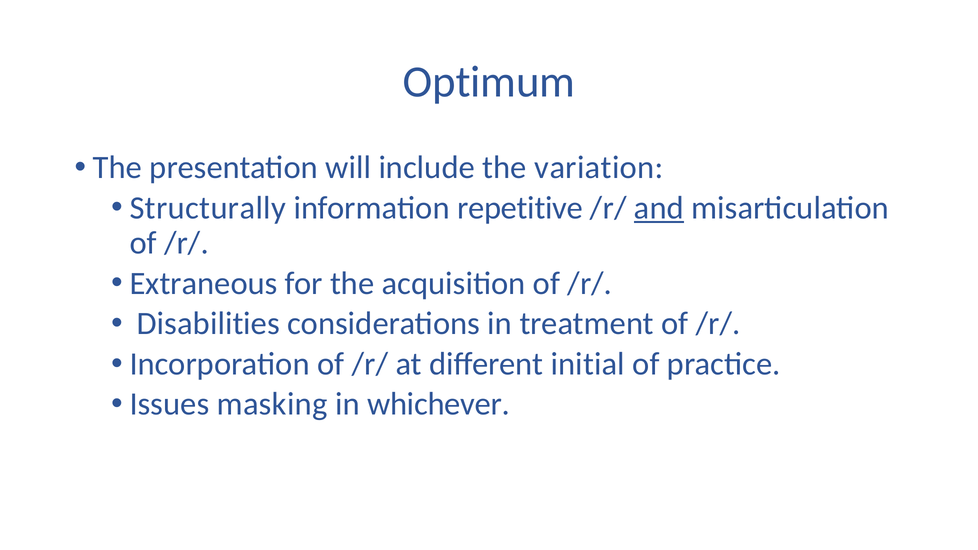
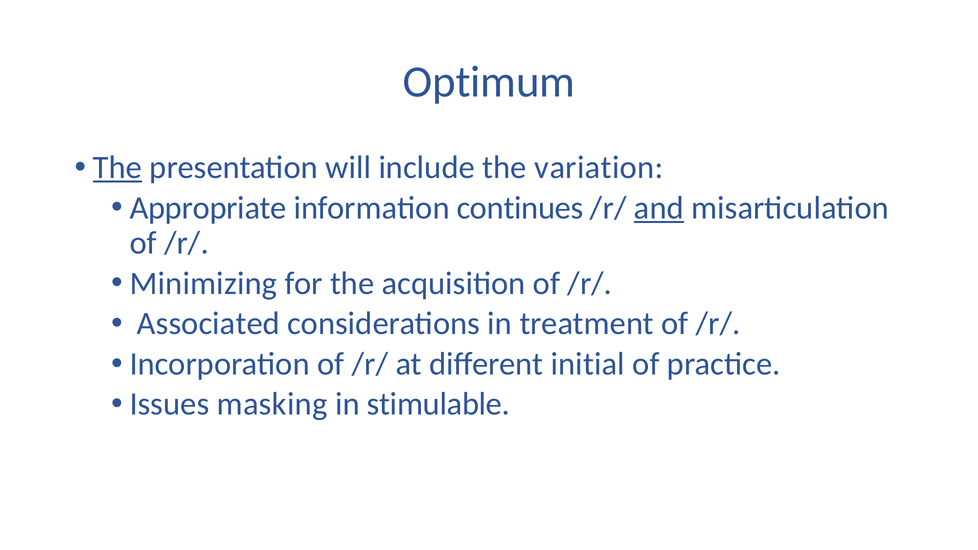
The underline: none -> present (117, 168)
Structurally: Structurally -> Appropriate (208, 208)
repetitive: repetitive -> continues (520, 208)
Extraneous: Extraneous -> Minimizing (203, 283)
Disabilities: Disabilities -> Associated (208, 324)
whichever: whichever -> stimulable (439, 404)
